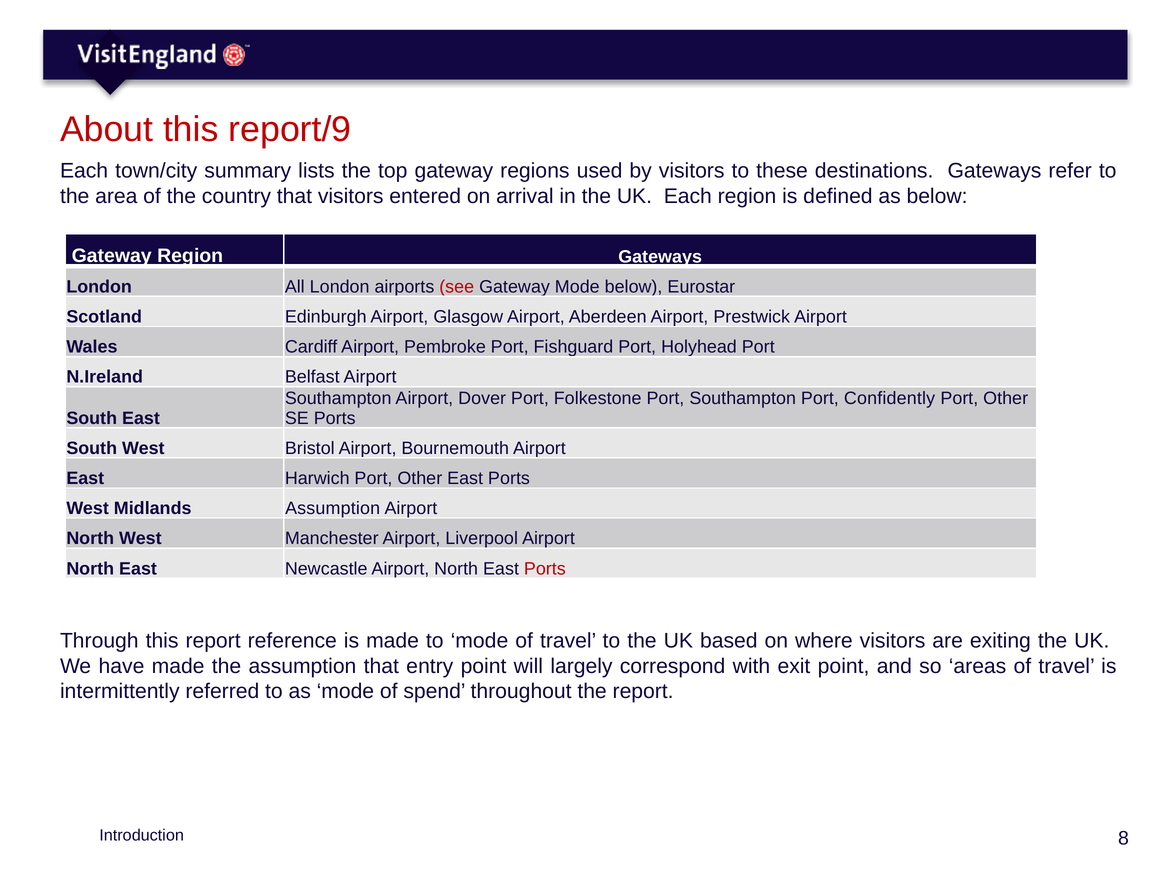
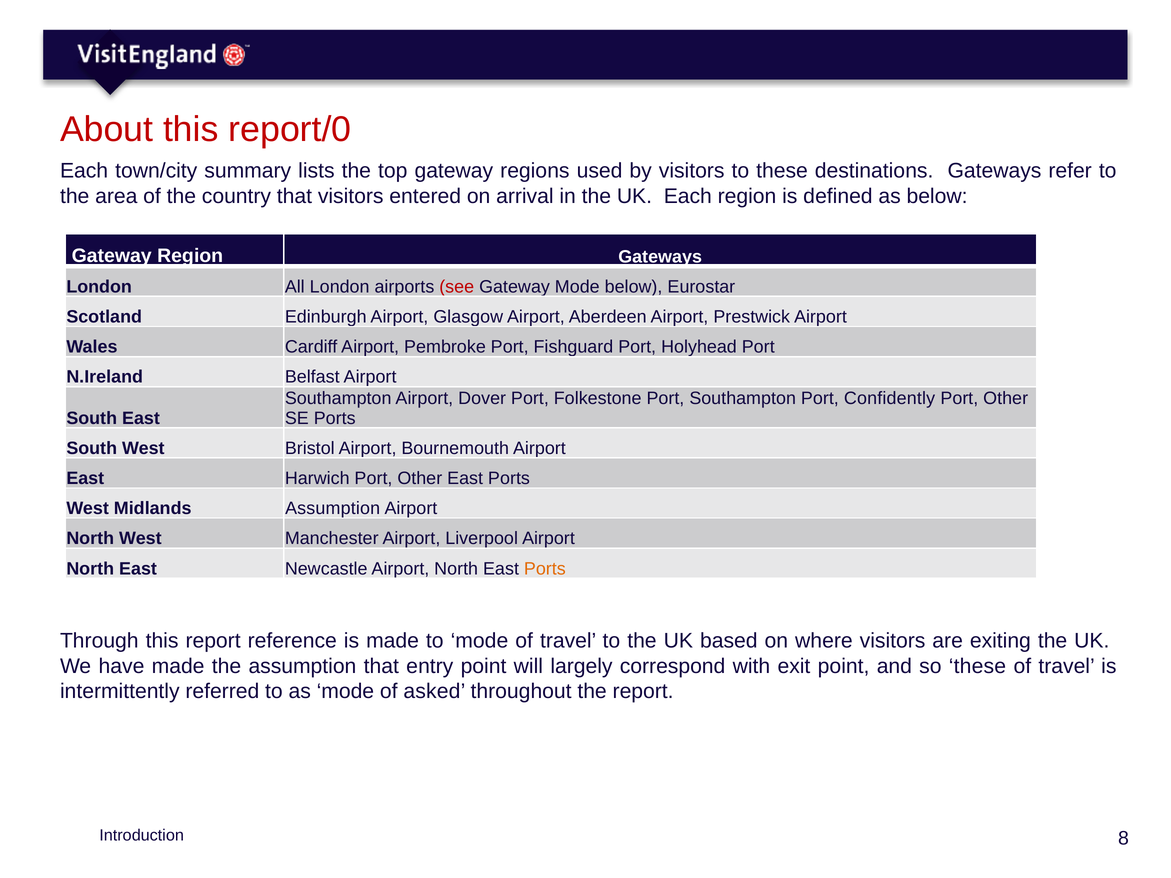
report/9: report/9 -> report/0 (290, 129)
Ports colour: red -> orange (545, 569)
so areas: areas -> these (977, 666)
spend: spend -> asked (434, 692)
